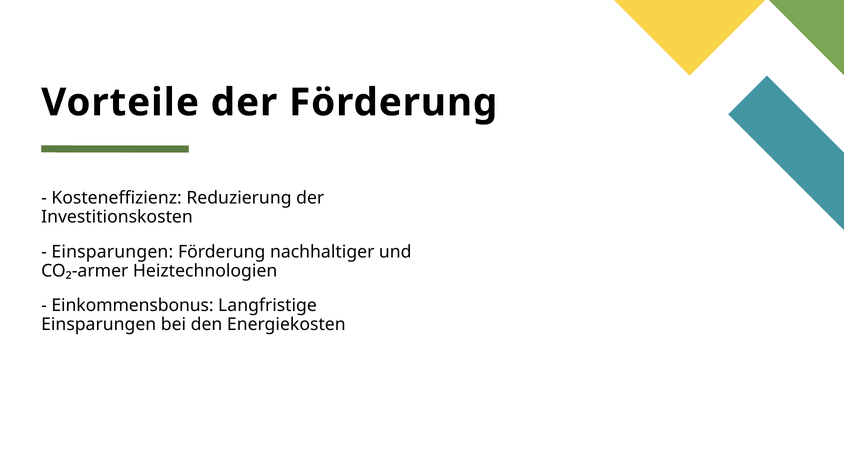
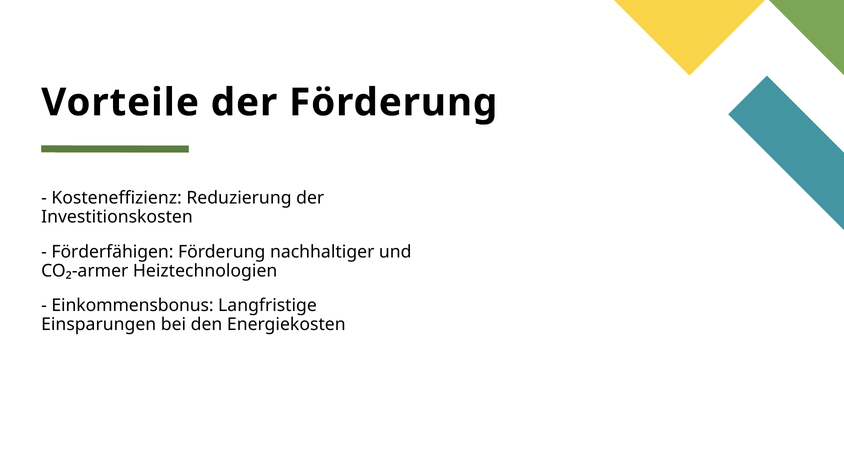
Einsparungen: Einsparungen -> Förderfähigen (112, 252)
